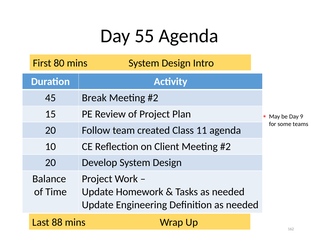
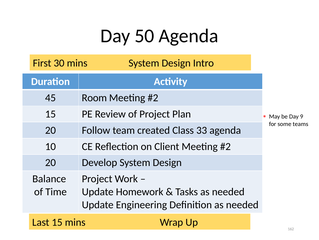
55: 55 -> 50 (144, 36)
80: 80 -> 30 (59, 63)
Break: Break -> Room (94, 98)
11: 11 -> 33 (202, 130)
Last 88: 88 -> 15 (57, 222)
